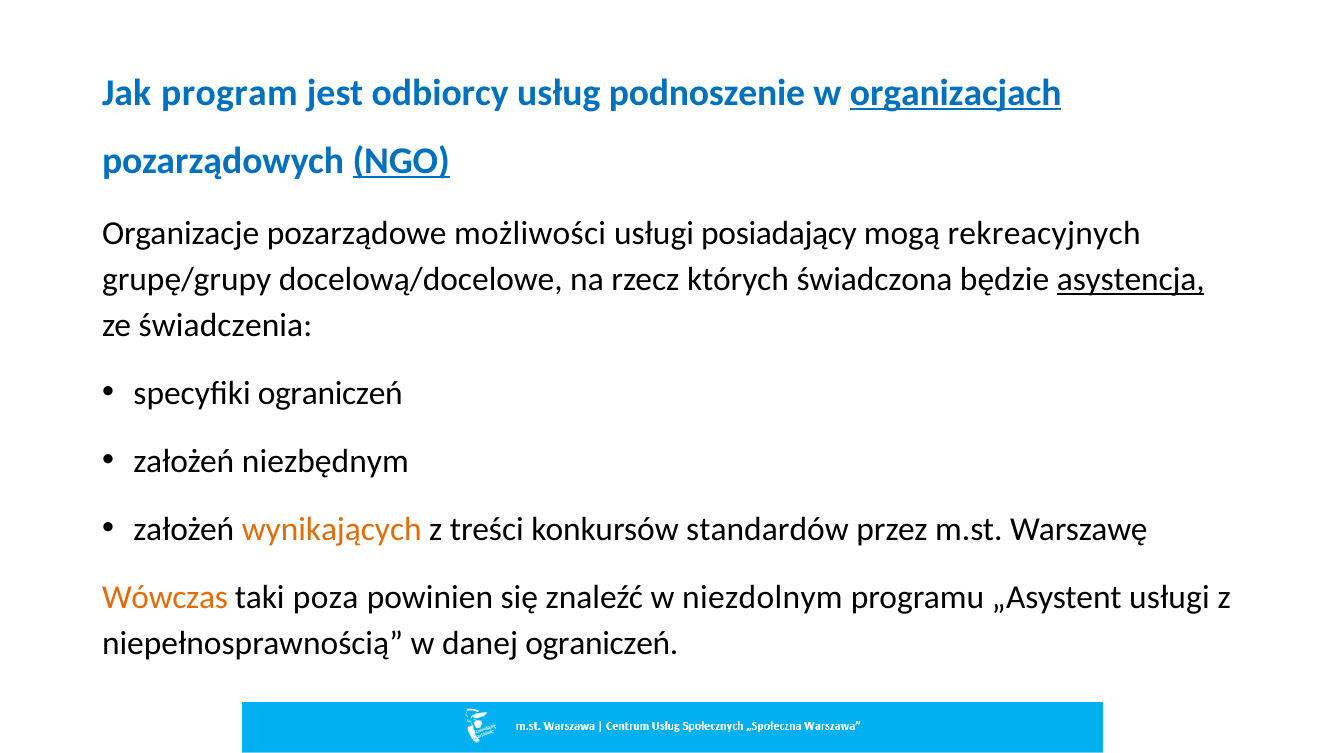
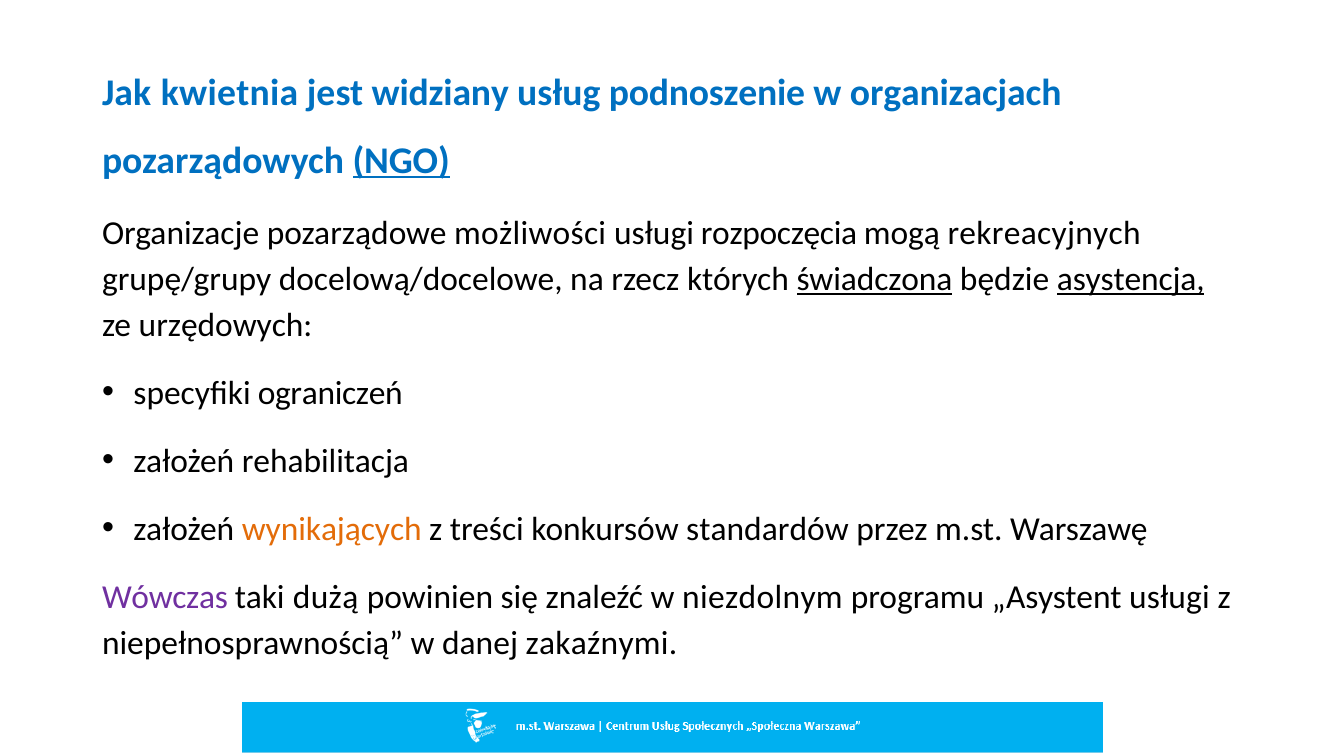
program: program -> kwietnia (230, 93)
odbiorcy: odbiorcy -> widziany (440, 93)
organizacjach underline: present -> none (956, 93)
posiadający: posiadający -> rozpoczęcia (779, 234)
świadczona underline: none -> present (875, 279)
świadczenia: świadczenia -> urzędowych (226, 325)
niezbędnym: niezbędnym -> rehabilitacja (325, 461)
Wówczas colour: orange -> purple (165, 598)
poza: poza -> dużą (326, 598)
danej ograniczeń: ograniczeń -> zakaźnymi (601, 643)
